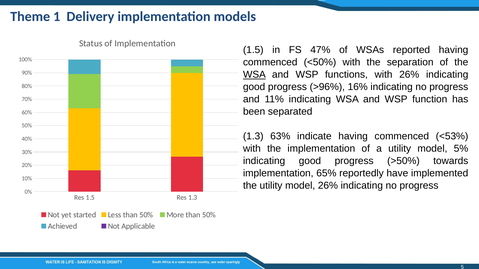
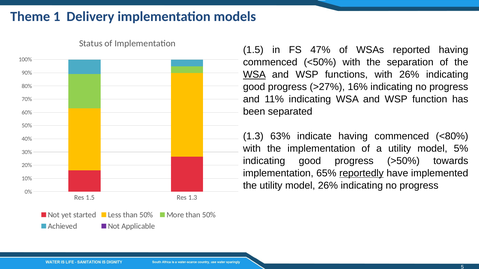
>96%: >96% -> >27% (327, 87)
<53%: <53% -> <80% (452, 136)
reportedly underline: none -> present (361, 174)
